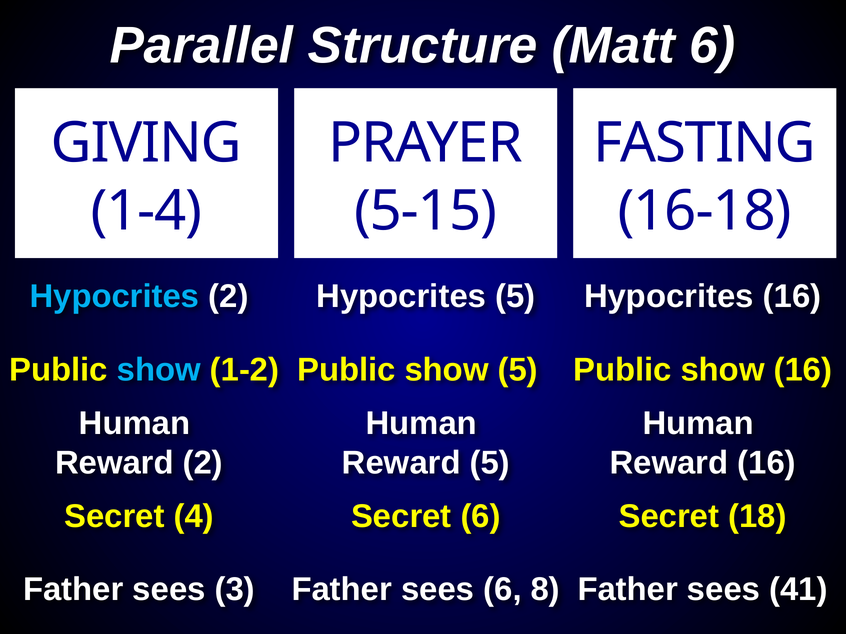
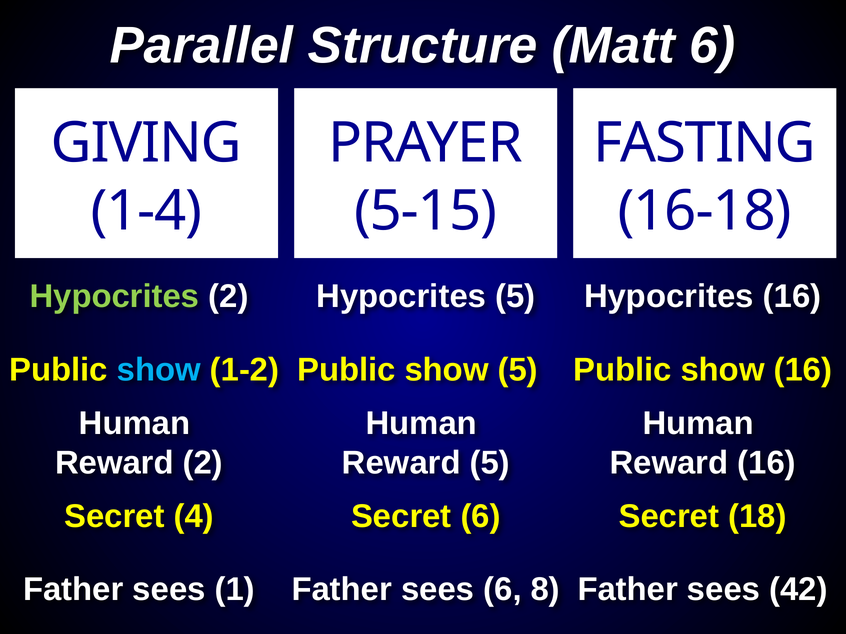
Hypocrites colour: light blue -> light green (114, 297)
3: 3 -> 1 (235, 590)
41: 41 -> 42 (798, 590)
